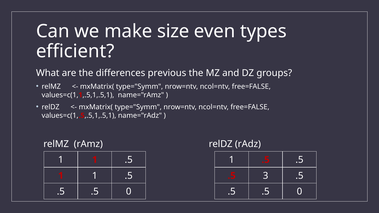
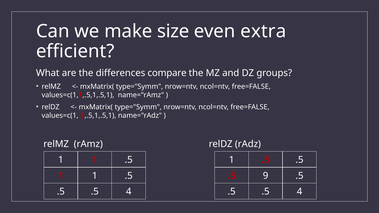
types: types -> extra (263, 31)
previous: previous -> compare (167, 73)
3: 3 -> 9 (266, 176)
0: 0 -> 4 (129, 192)
0: 0 -> 4 (299, 192)
